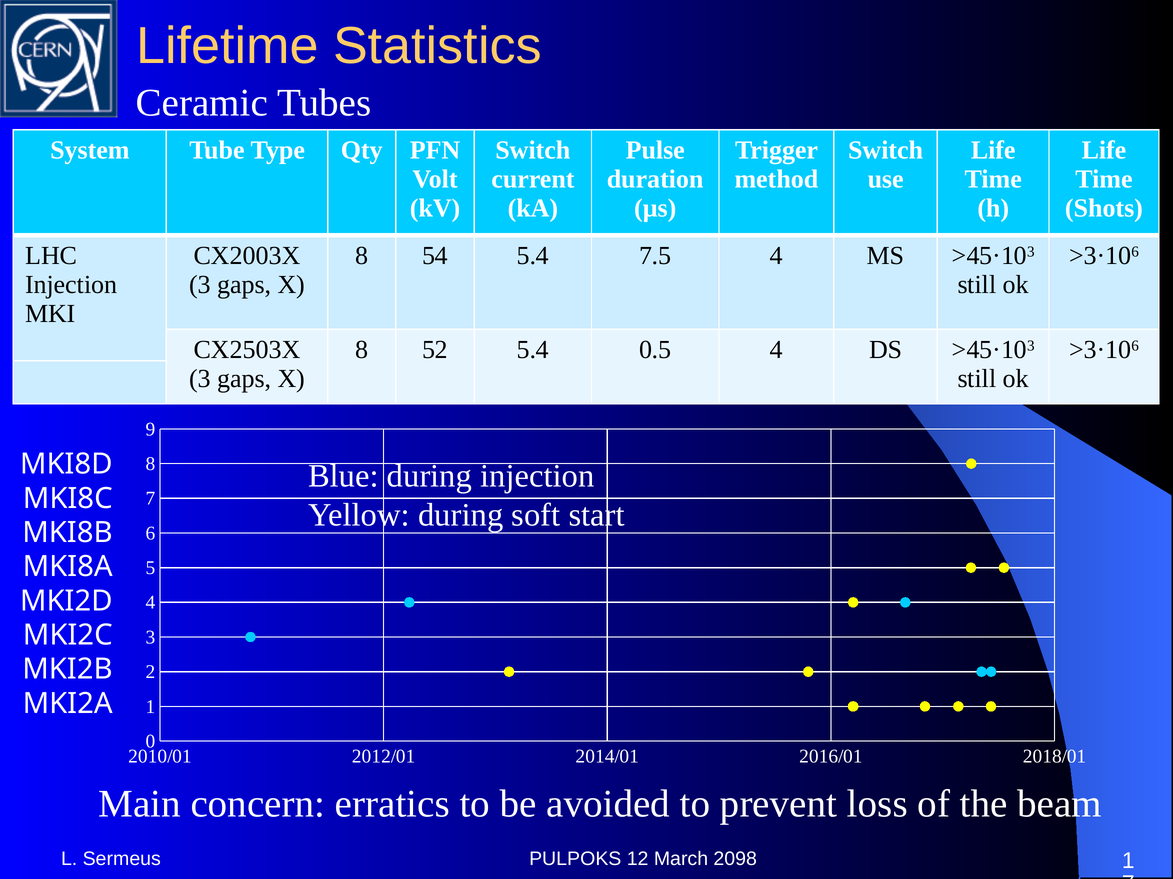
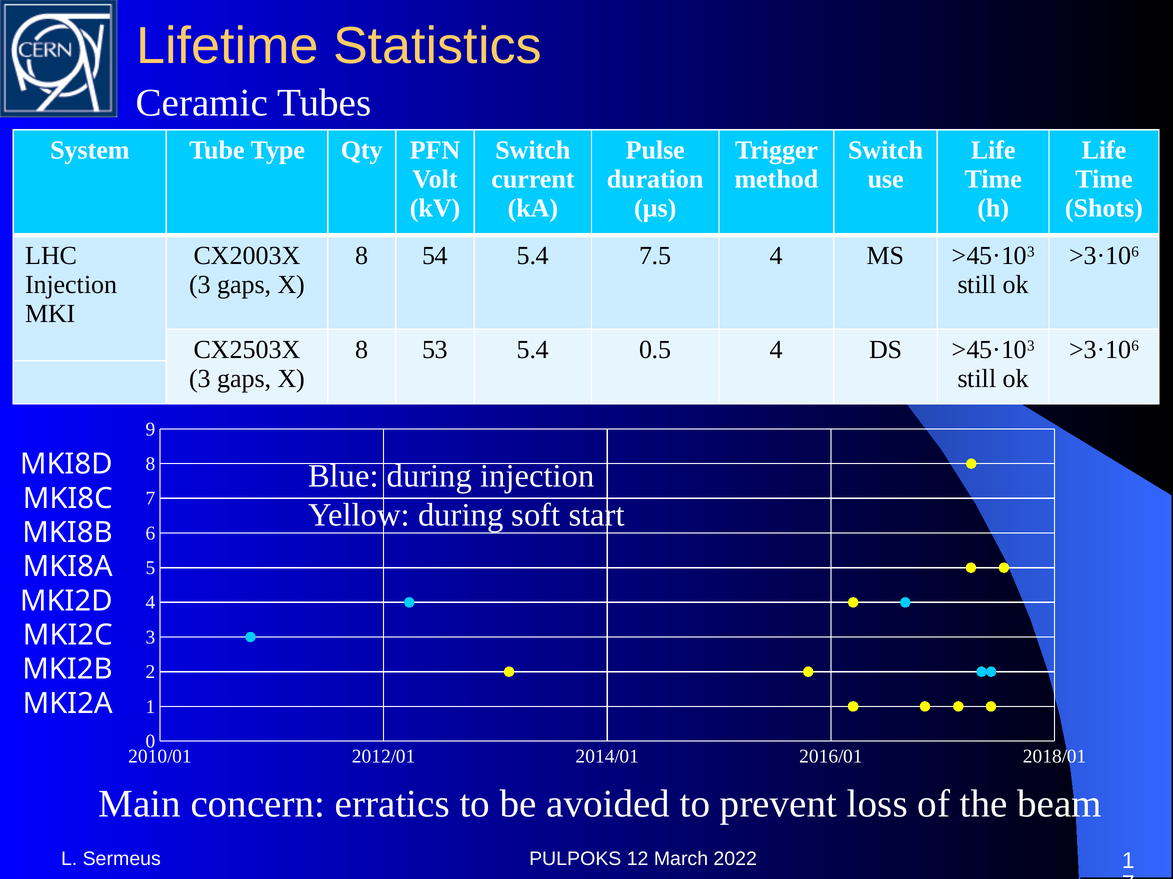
52: 52 -> 53 (435, 350)
2098: 2098 -> 2022 (735, 860)
